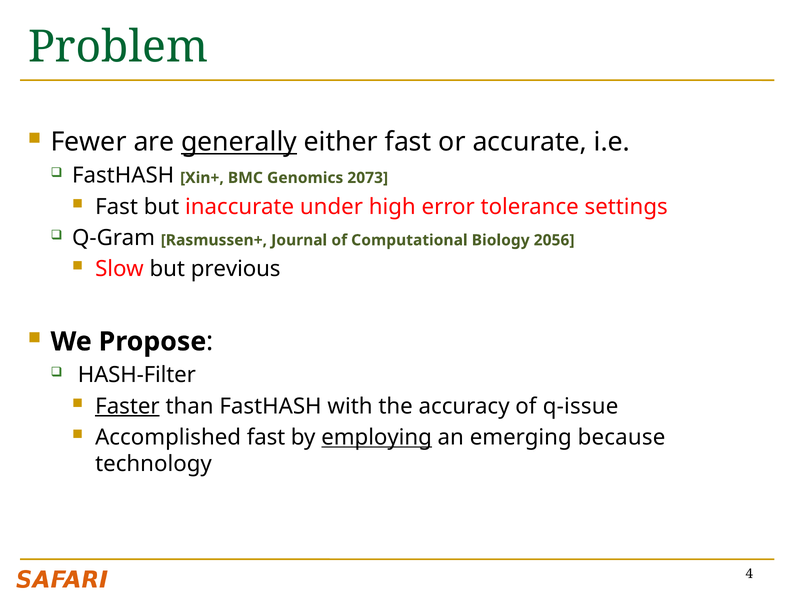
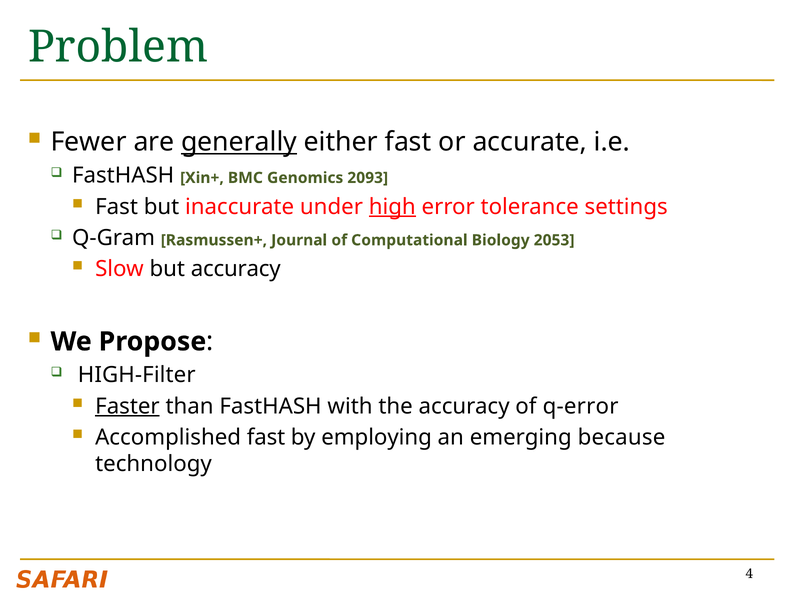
2073: 2073 -> 2093 (368, 178)
high underline: none -> present (392, 207)
2056: 2056 -> 2053 (554, 240)
but previous: previous -> accuracy (236, 269)
HASH-Filter: HASH-Filter -> HIGH-Filter (137, 375)
q-issue: q-issue -> q-error (581, 406)
employing underline: present -> none (377, 437)
